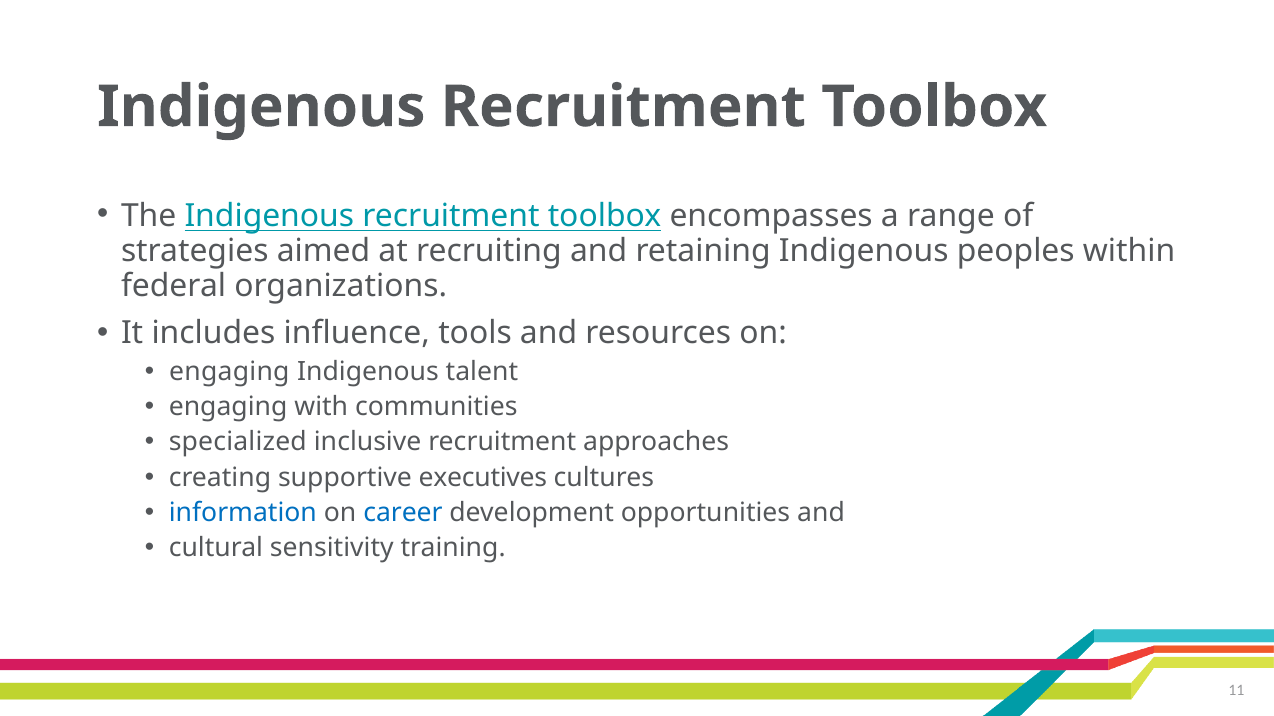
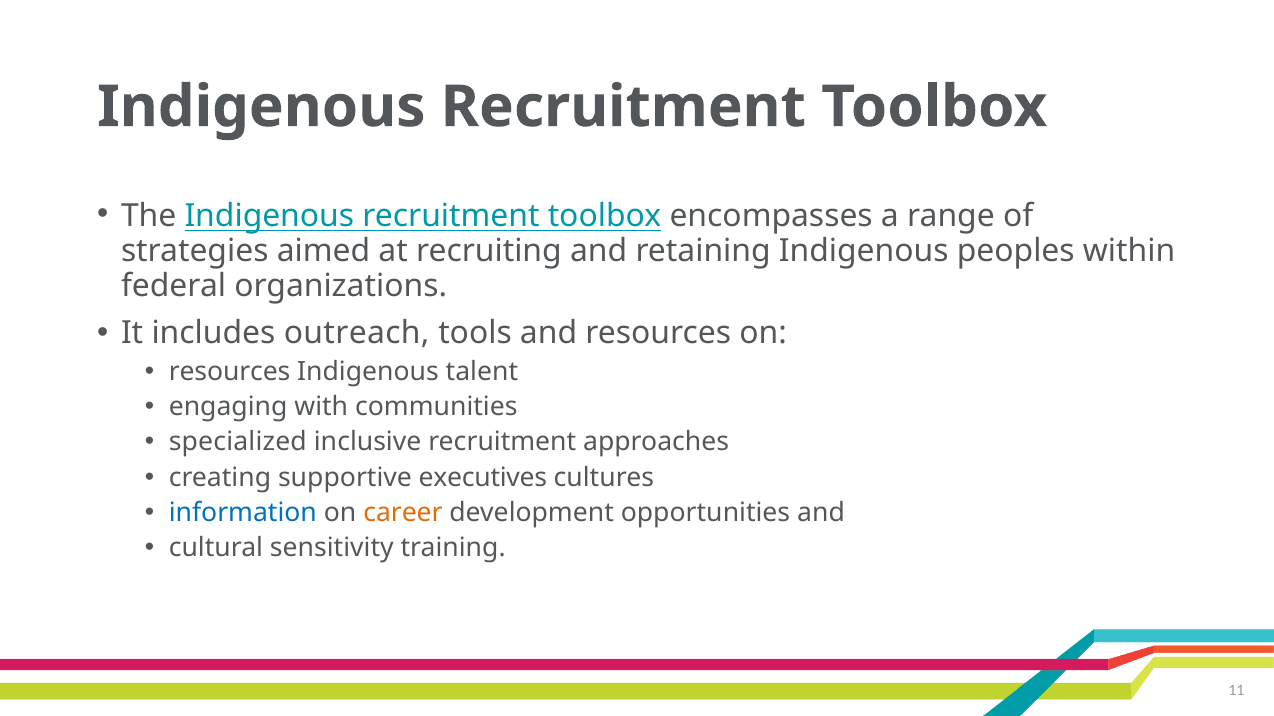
influence: influence -> outreach (357, 334)
engaging: engaging -> resources (230, 372)
career colour: blue -> orange (403, 513)
